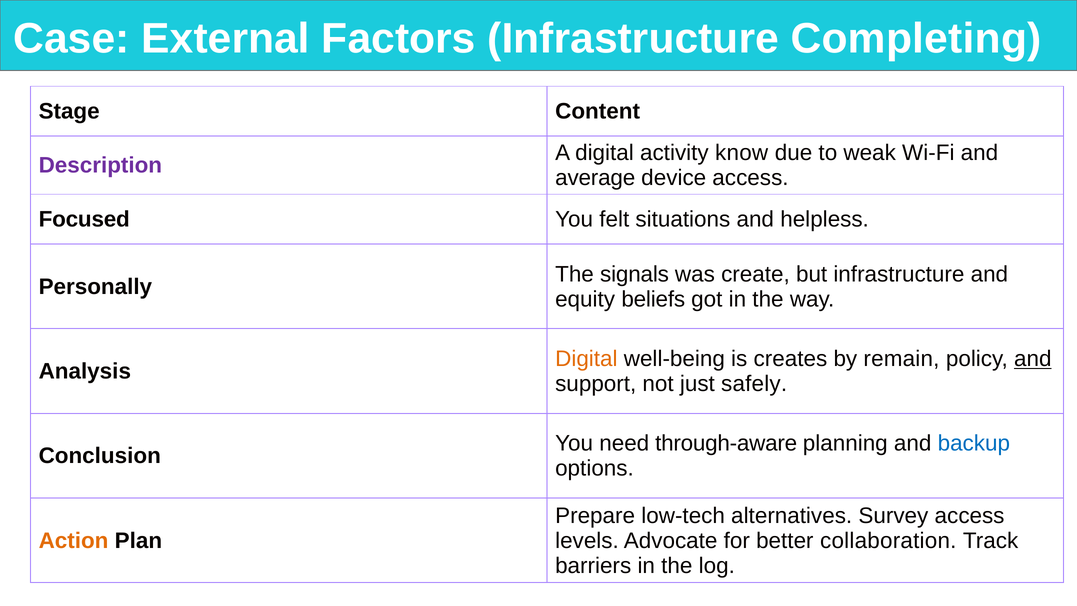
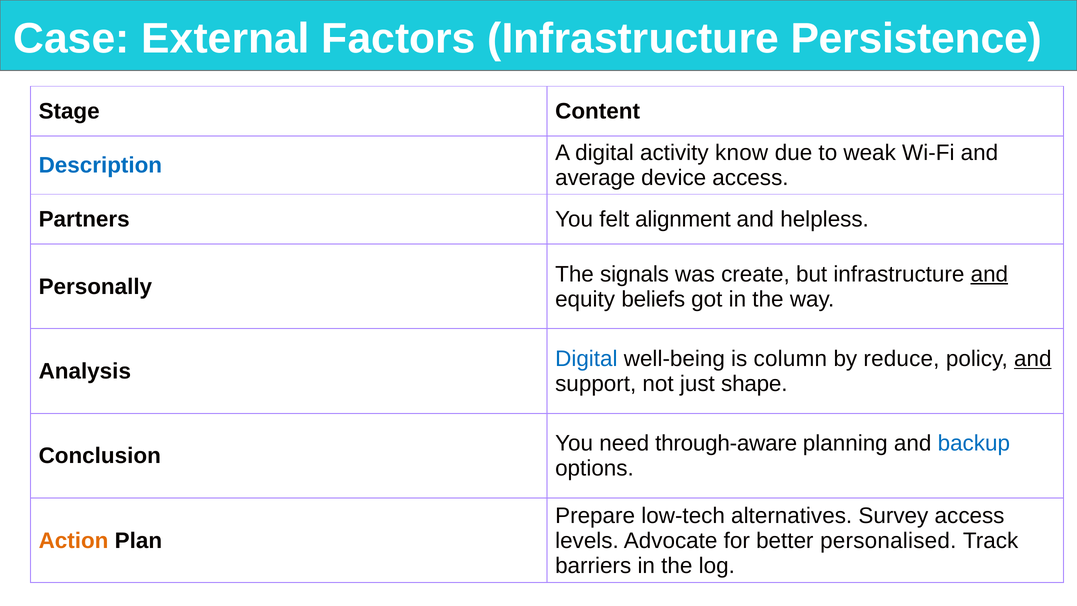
Completing: Completing -> Persistence (916, 39)
Description colour: purple -> blue (100, 165)
Focused: Focused -> Partners (84, 219)
situations: situations -> alignment (683, 219)
and underline: none -> present (989, 274)
Digital colour: orange -> blue (586, 359)
creates: creates -> column (790, 359)
remain: remain -> reduce (901, 359)
safely: safely -> shape (754, 384)
collaboration: collaboration -> personalised (888, 541)
